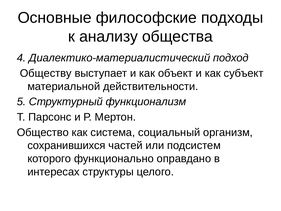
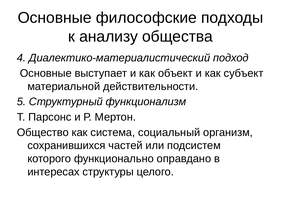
Обществу: Обществу -> Основные (46, 73)
